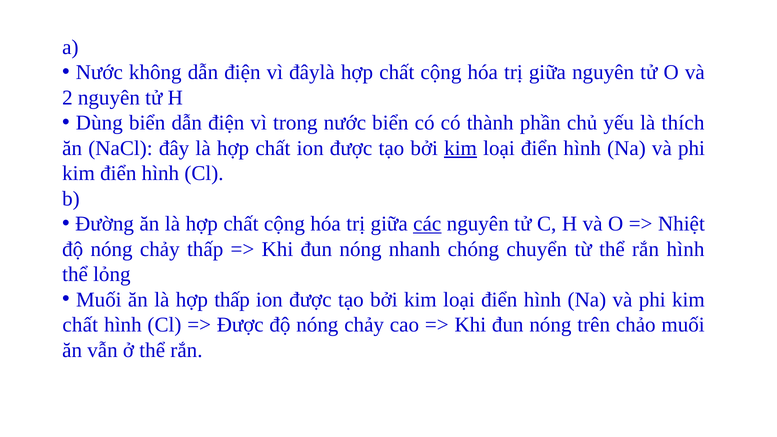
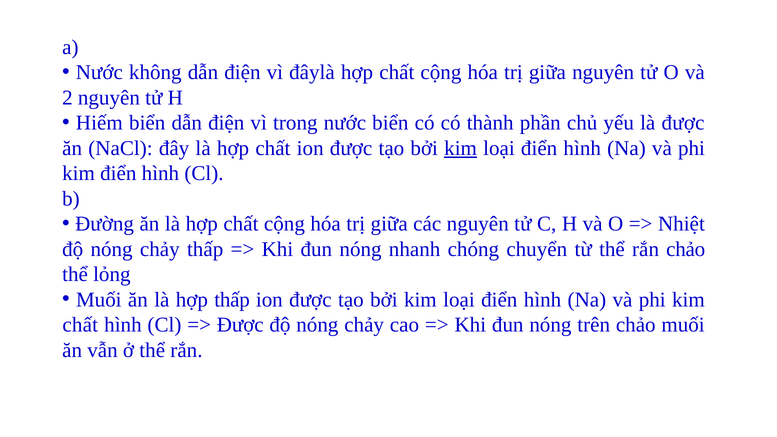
Dùng: Dùng -> Hiếm (99, 123)
là thích: thích -> được (683, 123)
các underline: present -> none (427, 224)
rắn hình: hình -> chảo (686, 249)
